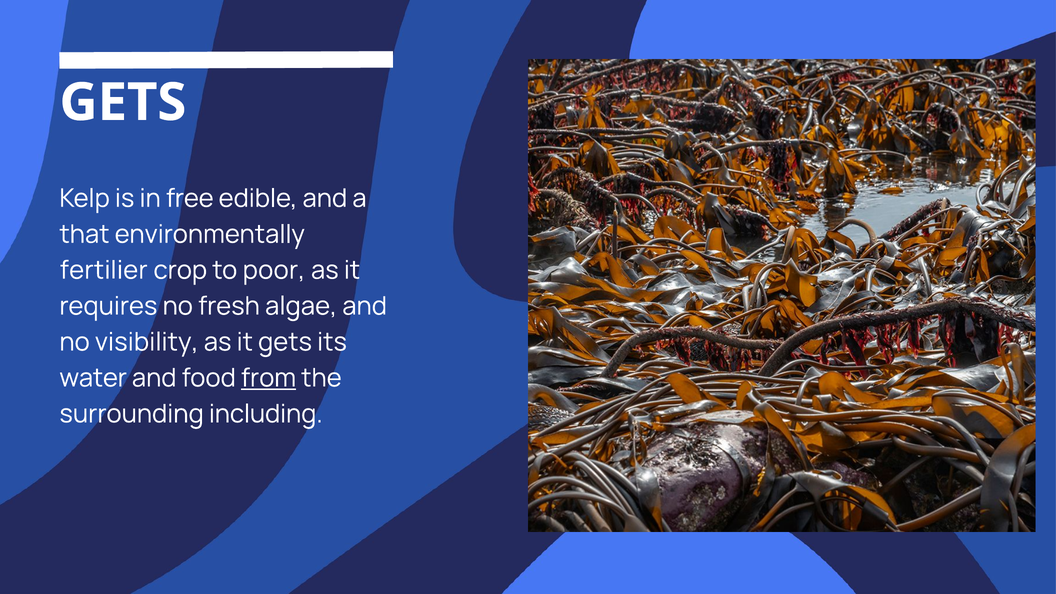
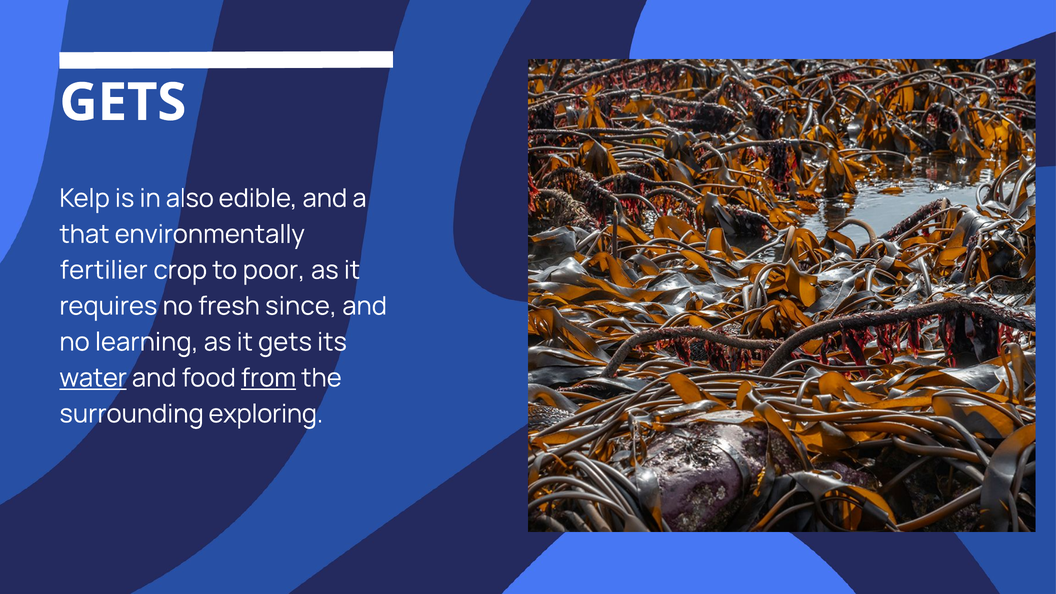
free: free -> also (190, 198)
algae: algae -> since (301, 306)
visibility: visibility -> learning (147, 342)
water underline: none -> present (93, 378)
including: including -> exploring (266, 414)
